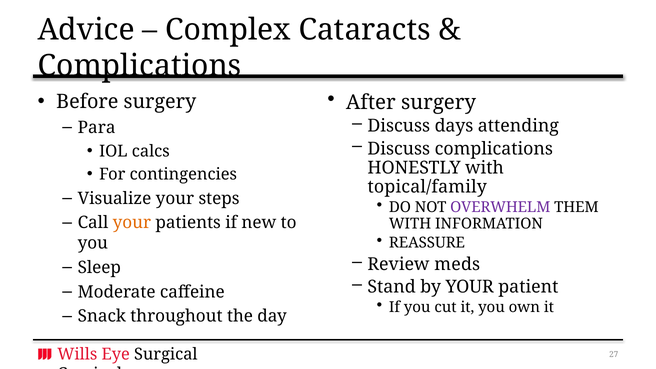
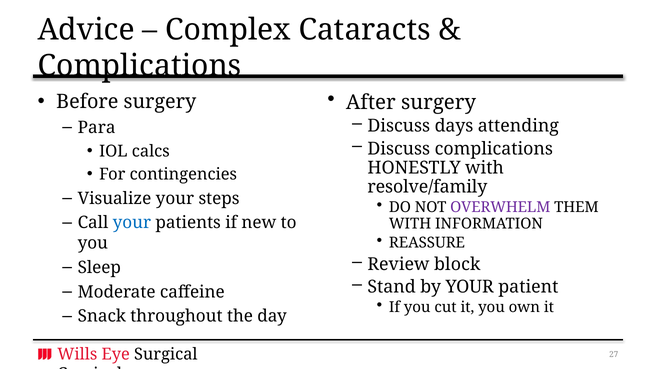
topical/family: topical/family -> resolve/family (427, 187)
your colour: orange -> blue (132, 223)
meds: meds -> block (457, 264)
